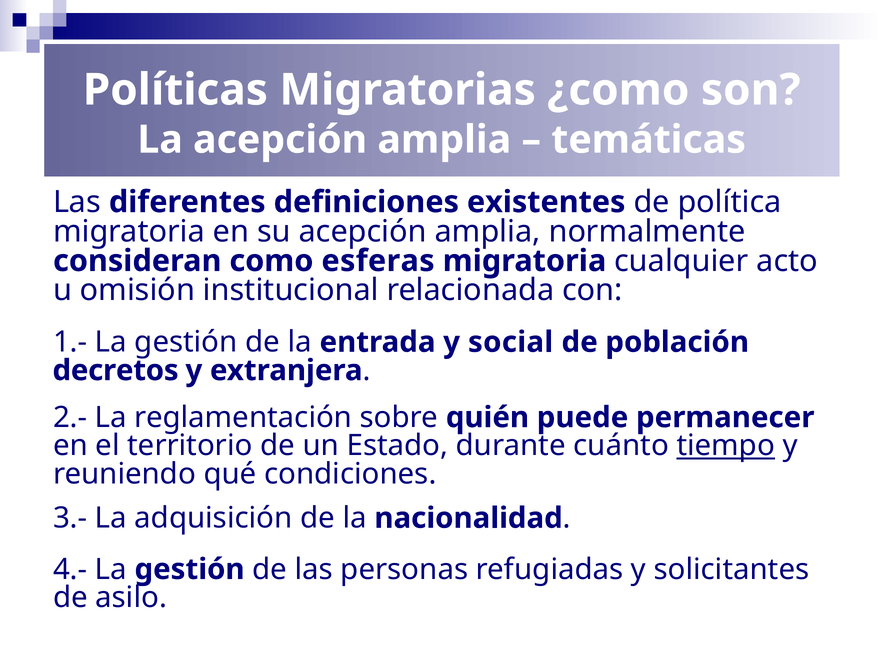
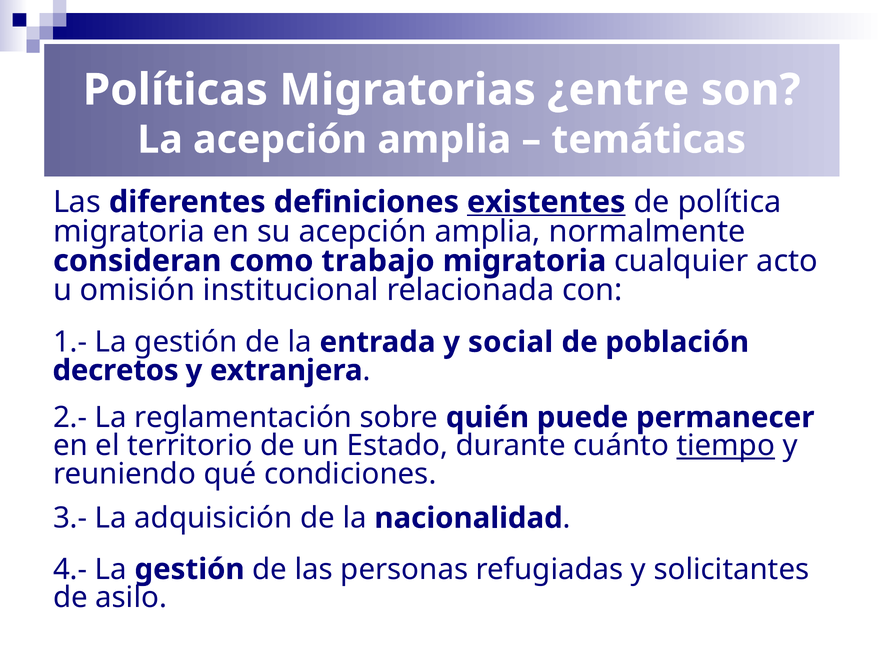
¿como: ¿como -> ¿entre (618, 90)
existentes underline: none -> present (546, 202)
esferas: esferas -> trabajo (378, 261)
